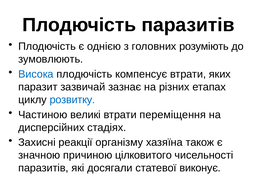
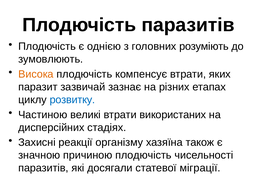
Висока colour: blue -> orange (36, 74)
переміщення: переміщення -> використаних (173, 115)
причиною цілковитого: цілковитого -> плодючість (143, 156)
виконує: виконує -> міграції (200, 169)
